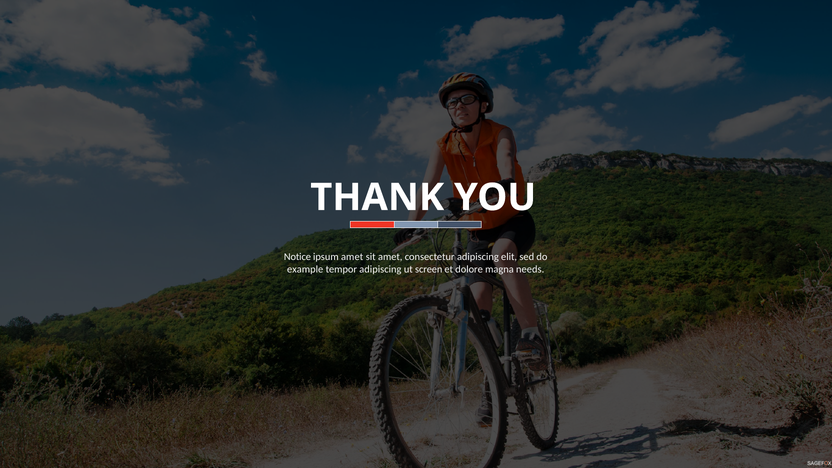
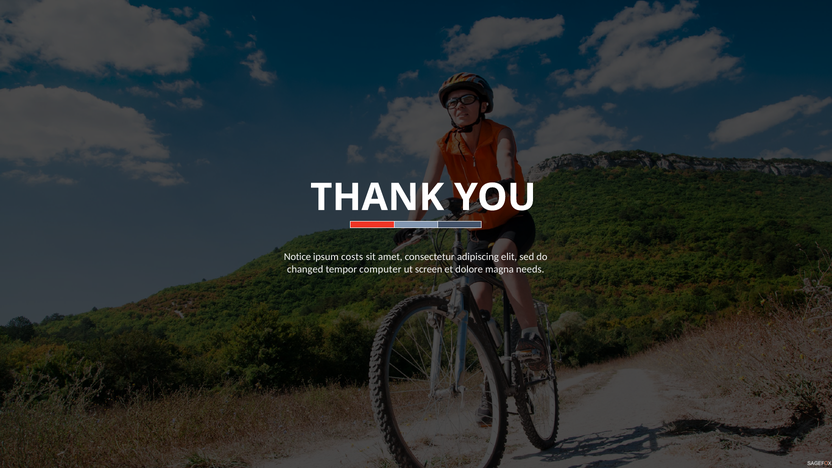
ipsum amet: amet -> costs (352, 257)
example: example -> changed (305, 269)
tempor adipiscing: adipiscing -> computer (380, 269)
